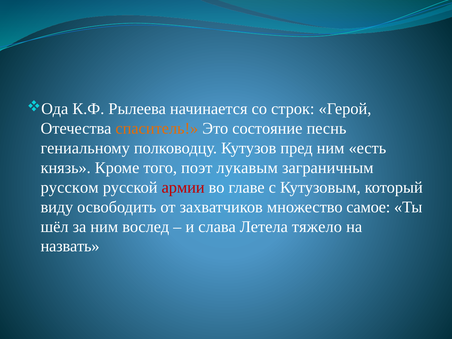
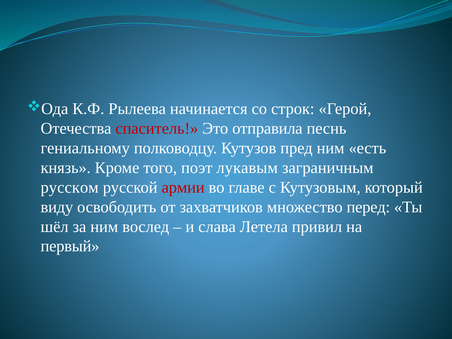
спаситель colour: orange -> red (157, 128)
состояние: состояние -> отправила (267, 128)
самое: самое -> перед (368, 207)
тяжело: тяжело -> привил (317, 227)
назвать: назвать -> первый (70, 246)
